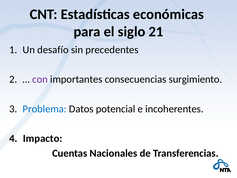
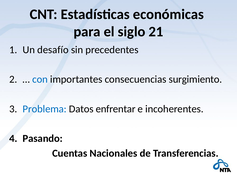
con colour: purple -> blue (40, 79)
potencial: potencial -> enfrentar (116, 109)
Impacto: Impacto -> Pasando (43, 138)
